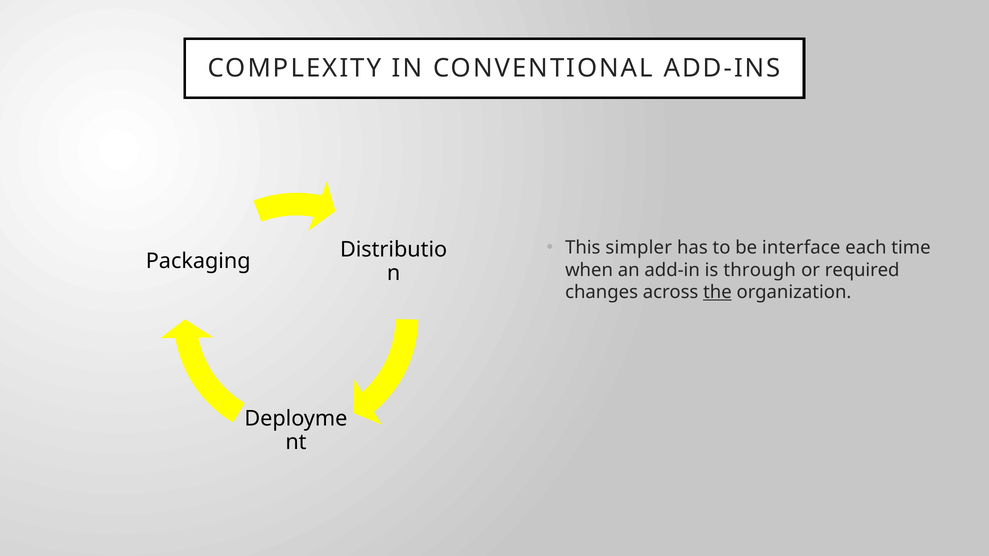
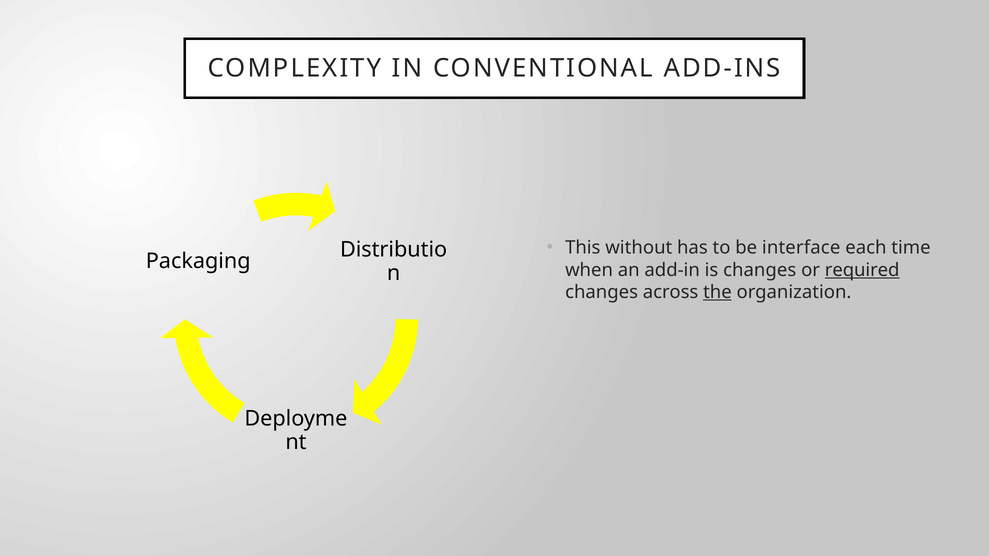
simpler: simpler -> without (639, 248)
is through: through -> changes (760, 270)
required underline: none -> present (862, 270)
